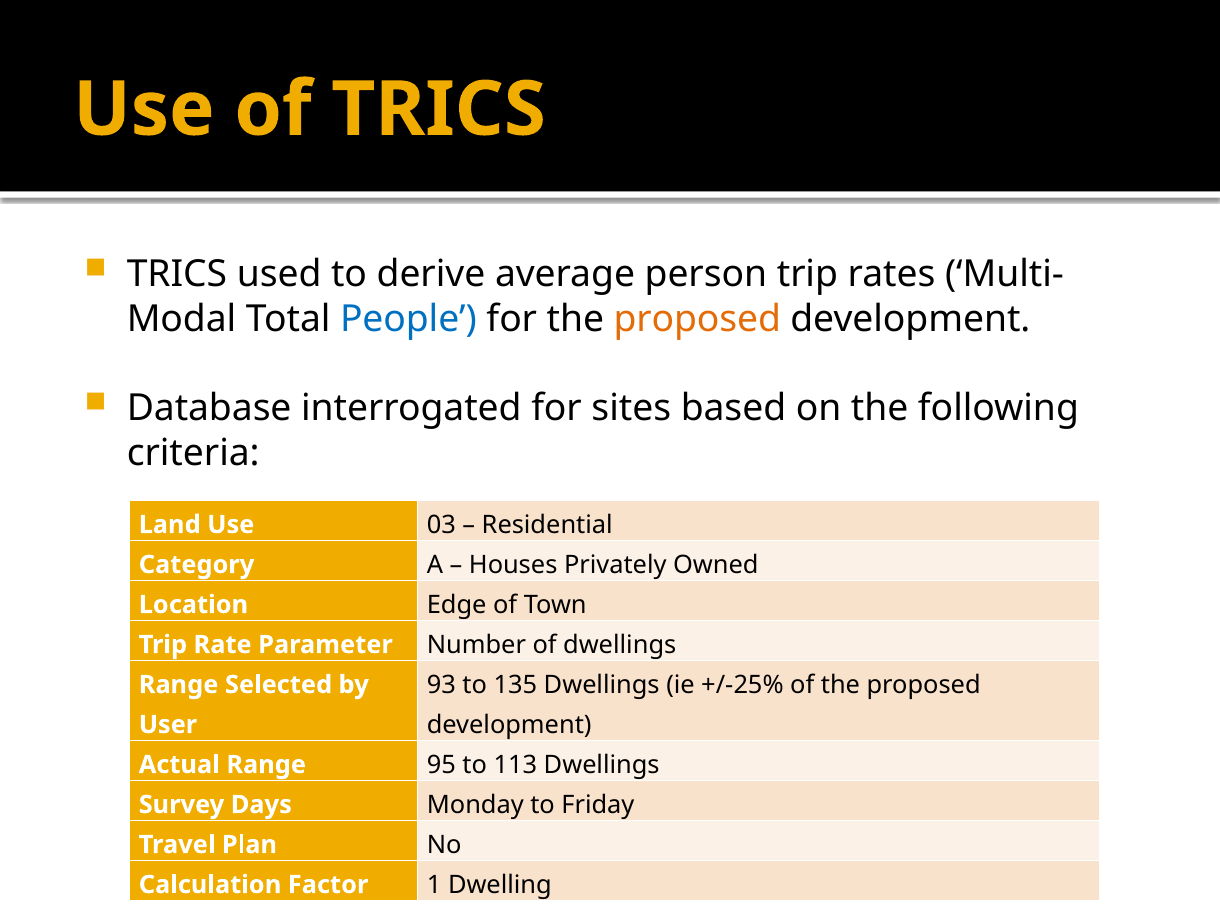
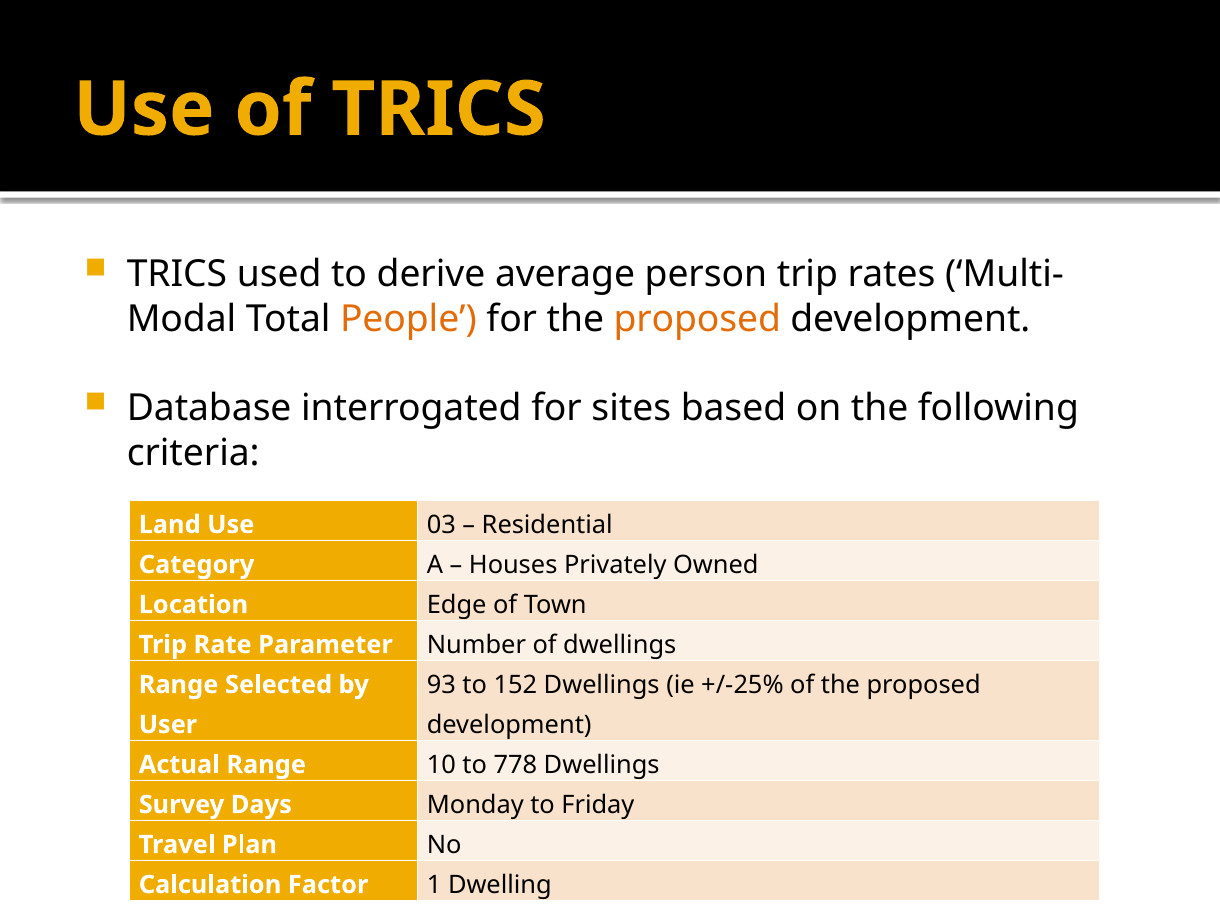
People colour: blue -> orange (408, 319)
135: 135 -> 152 (515, 685)
95: 95 -> 10 (441, 765)
113: 113 -> 778 (515, 765)
